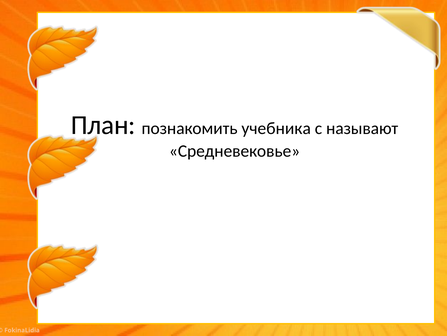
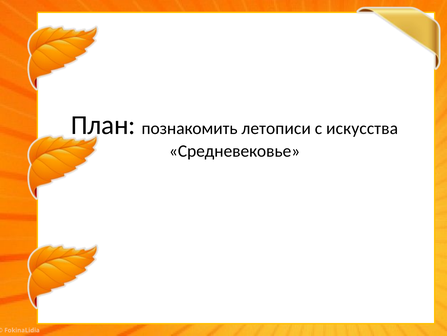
учебника: учебника -> летописи (276, 128)
называют: называют -> искусства (362, 128)
